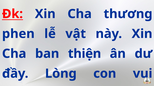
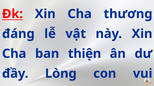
phen: phen -> đáng (18, 34)
